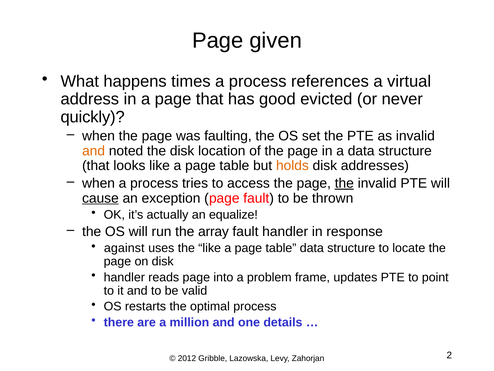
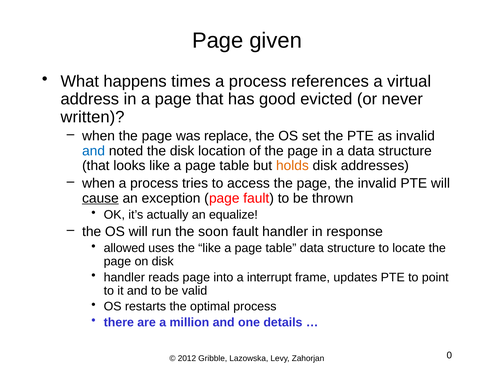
quickly: quickly -> written (93, 117)
faulting: faulting -> replace (228, 136)
and colour: orange -> blue (94, 151)
the underline: present -> none (344, 183)
array: array -> soon (213, 231)
against: against -> allowed (124, 248)
problem: problem -> interrupt (269, 277)
2: 2 -> 0 (449, 355)
